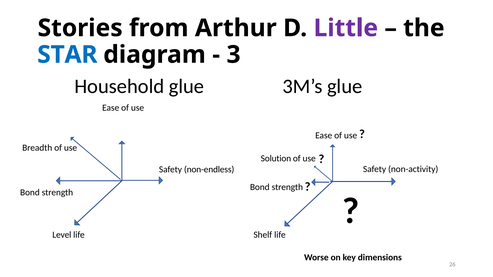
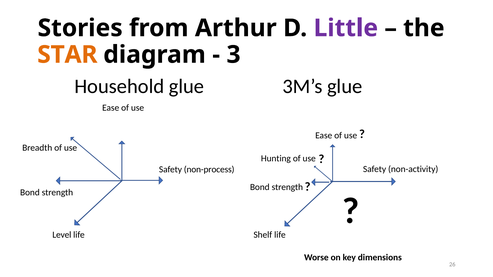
STAR colour: blue -> orange (67, 55)
Solution: Solution -> Hunting (276, 159)
non-endless: non-endless -> non-process (209, 170)
